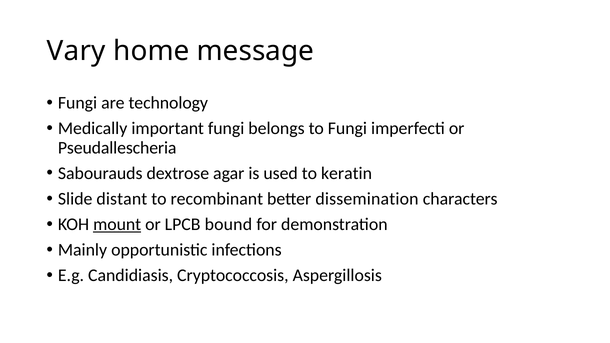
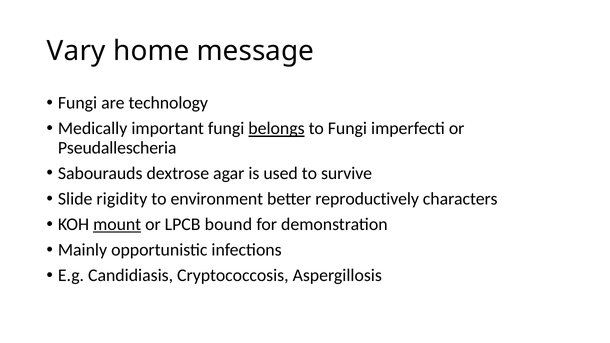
belongs underline: none -> present (276, 129)
keratin: keratin -> survive (347, 173)
distant: distant -> rigidity (122, 199)
recombinant: recombinant -> environment (217, 199)
dissemination: dissemination -> reproductively (367, 199)
